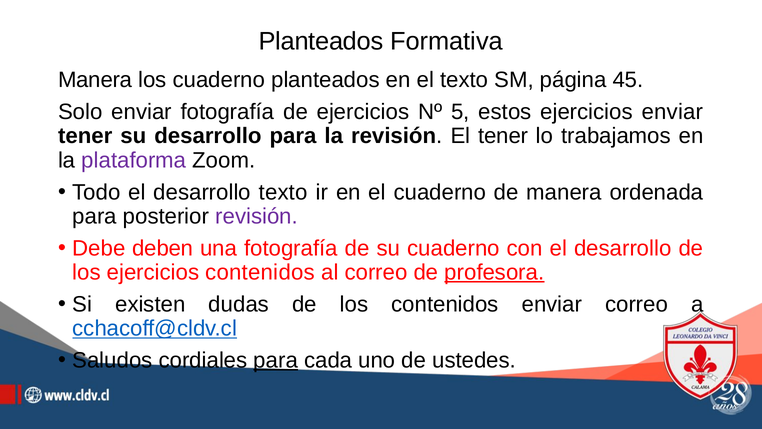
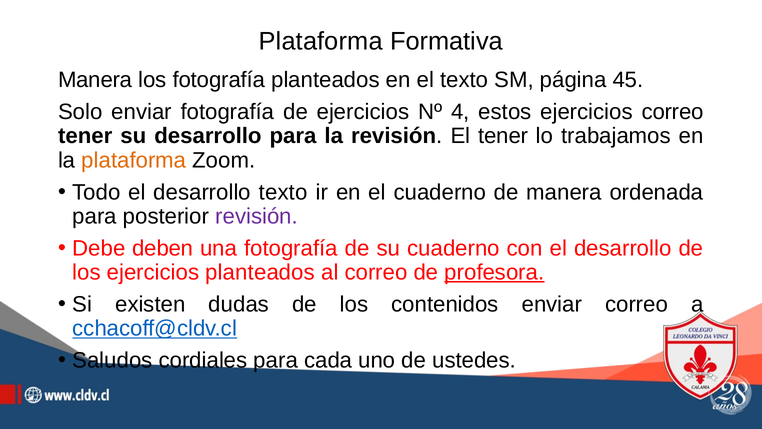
Planteados: Planteados -> Plataforma (321, 41)
los cuaderno: cuaderno -> fotografía (219, 80)
5: 5 -> 4 (460, 112)
ejercicios enviar: enviar -> correo (673, 112)
plataforma colour: purple -> orange (134, 160)
ejercicios contenidos: contenidos -> planteados (260, 272)
para underline: present -> none (276, 360)
